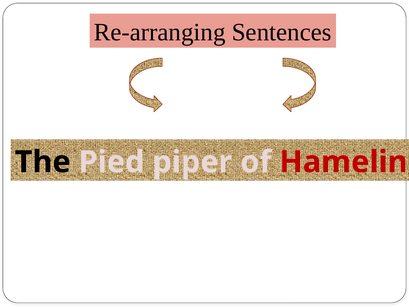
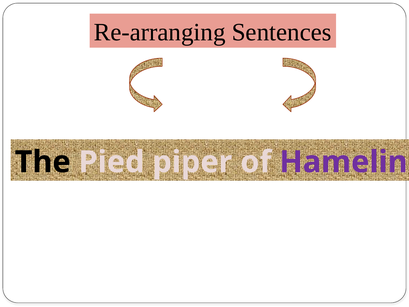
Hamelin colour: red -> purple (343, 162)
